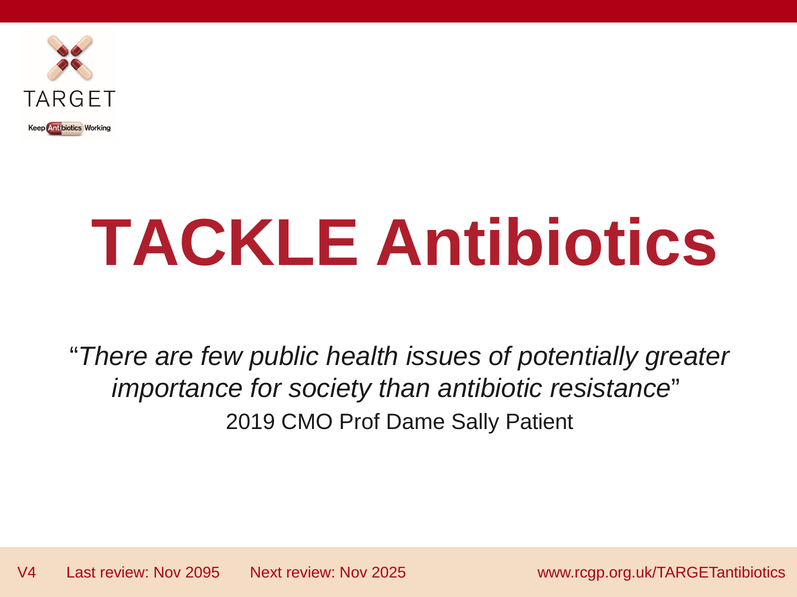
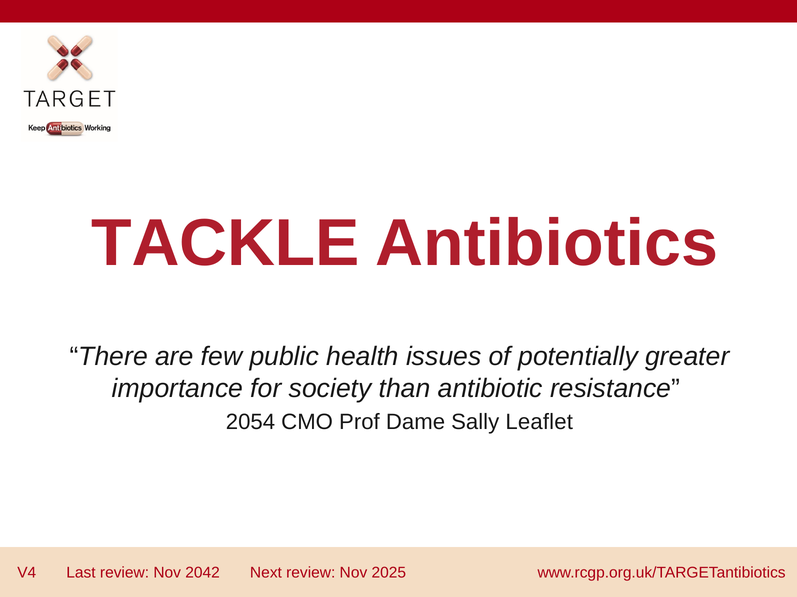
2019: 2019 -> 2054 (250, 422)
Patient: Patient -> Leaflet (539, 422)
2095: 2095 -> 2042 (203, 573)
